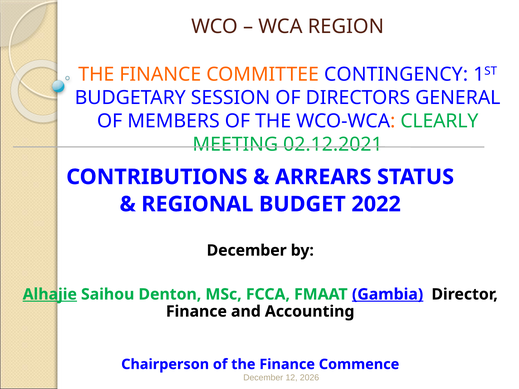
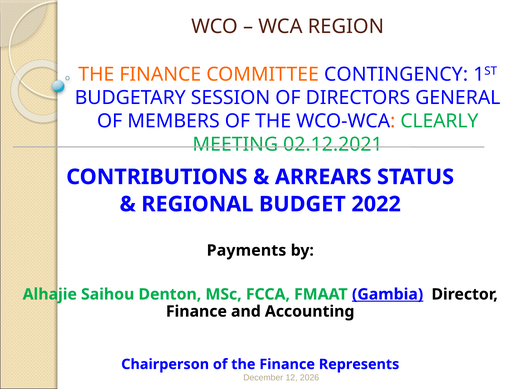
December: December -> Payments (247, 251)
Alhajie underline: present -> none (50, 295)
Commence: Commence -> Represents (359, 365)
